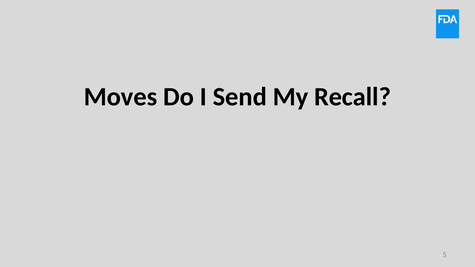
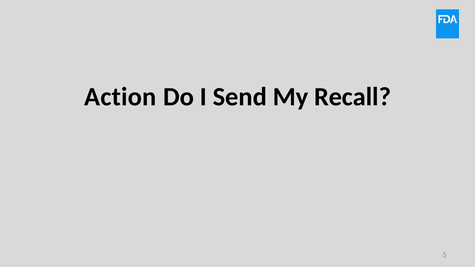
Moves: Moves -> Action (120, 97)
